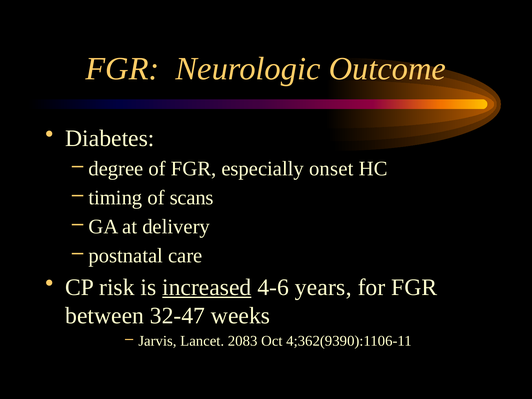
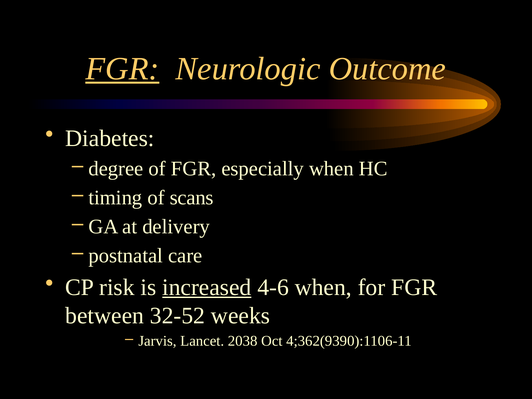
FGR underline: none -> present (122, 69)
especially onset: onset -> when (331, 169)
4-6 years: years -> when (323, 287)
32-47: 32-47 -> 32-52 (177, 316)
2083: 2083 -> 2038 (243, 341)
